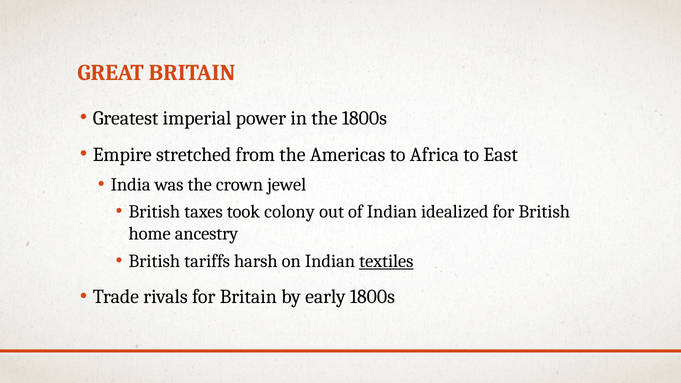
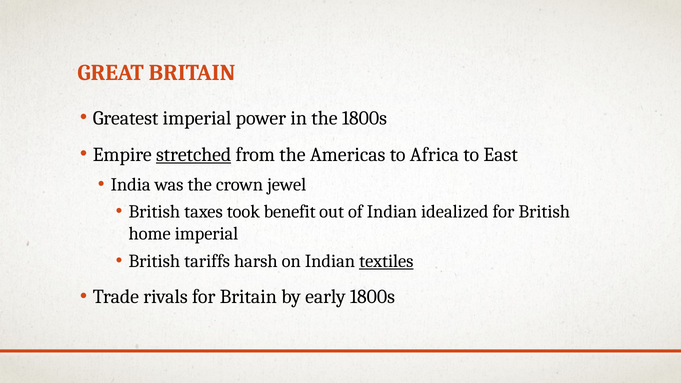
stretched underline: none -> present (194, 155)
colony: colony -> benefit (290, 212)
home ancestry: ancestry -> imperial (206, 234)
